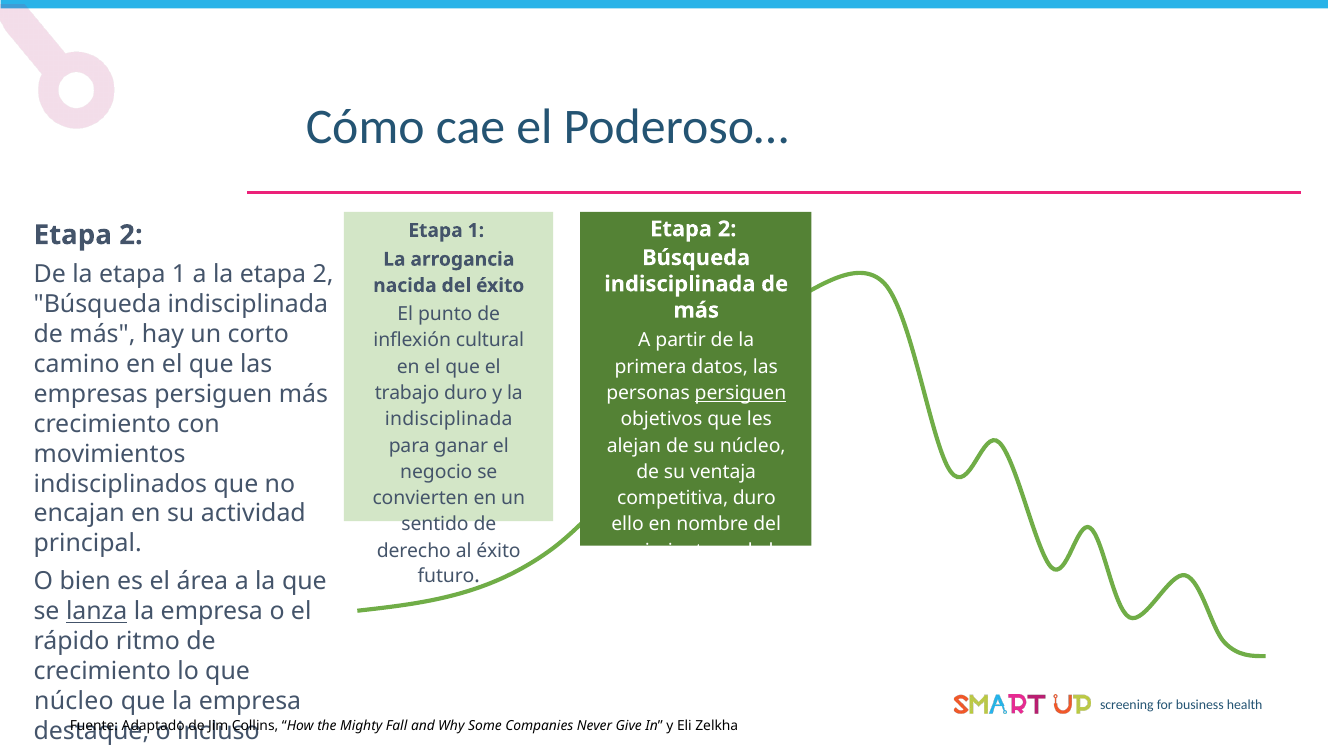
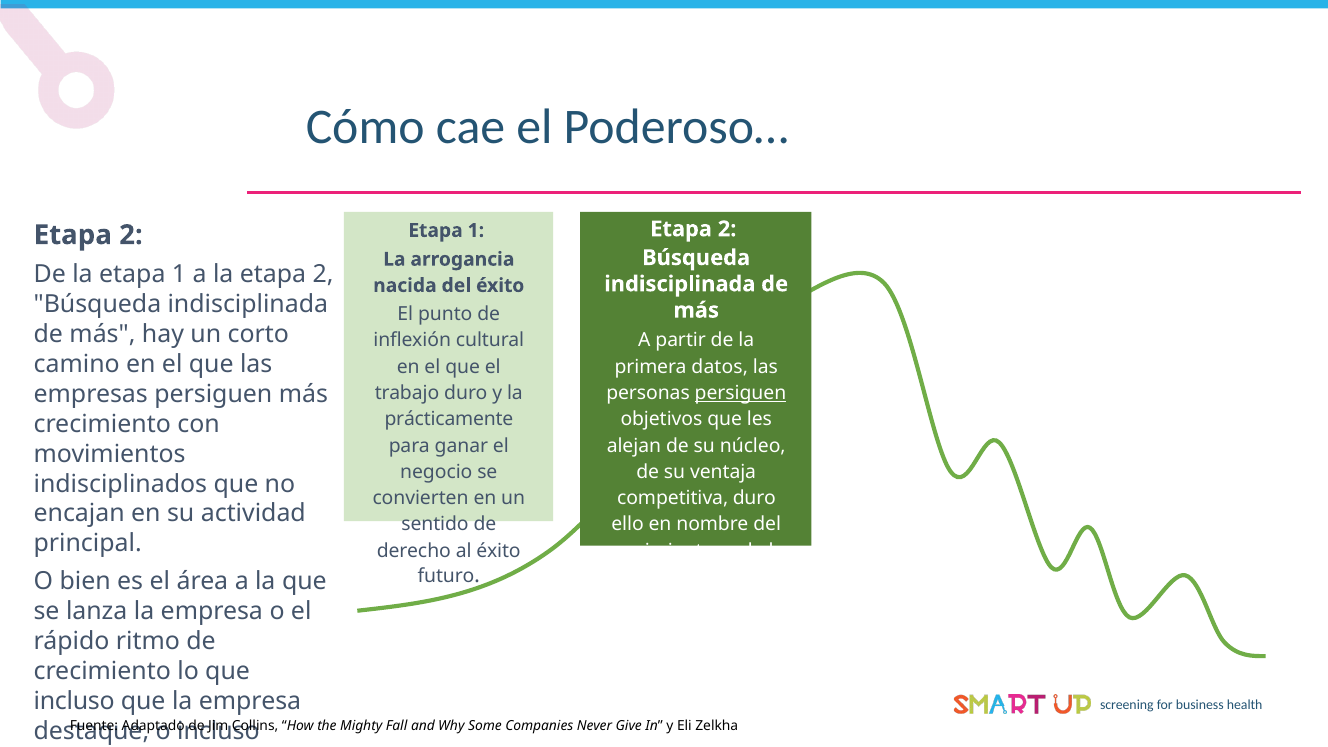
indisciplinada: indisciplinada -> prácticamente (449, 419)
lanza underline: present -> none (97, 612)
núcleo: núcleo -> incluso (74, 701)
